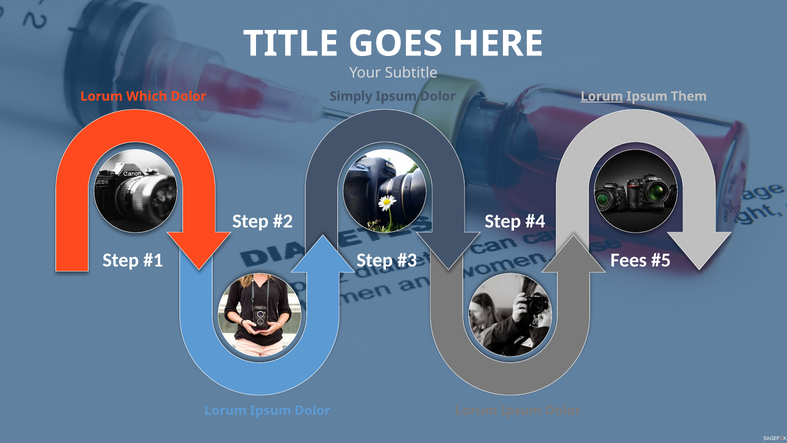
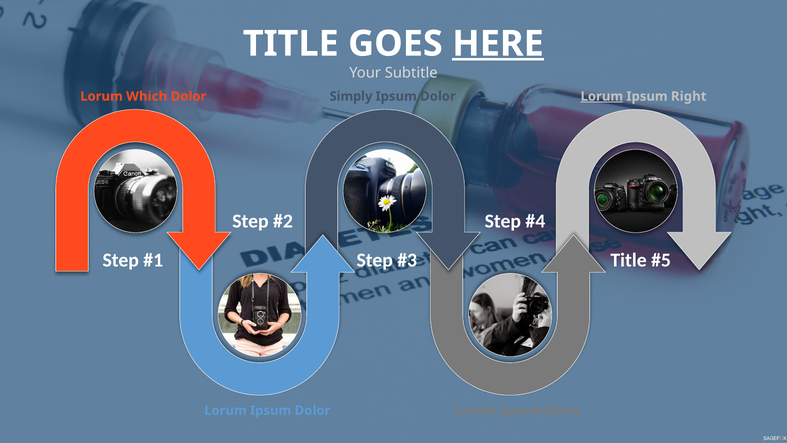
HERE underline: none -> present (498, 44)
Them: Them -> Right (689, 96)
Fees: Fees -> Title (629, 260)
